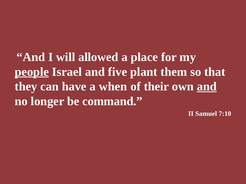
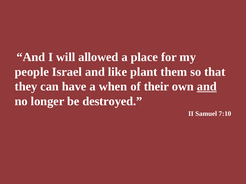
people underline: present -> none (32, 72)
five: five -> like (118, 72)
command: command -> destroyed (112, 102)
